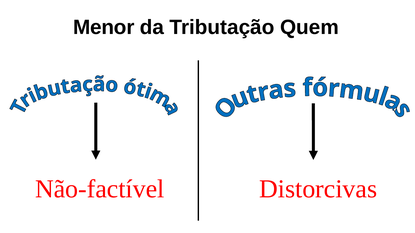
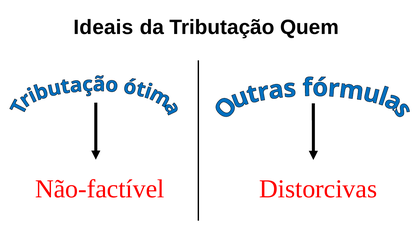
Menor: Menor -> Ideais (104, 28)
